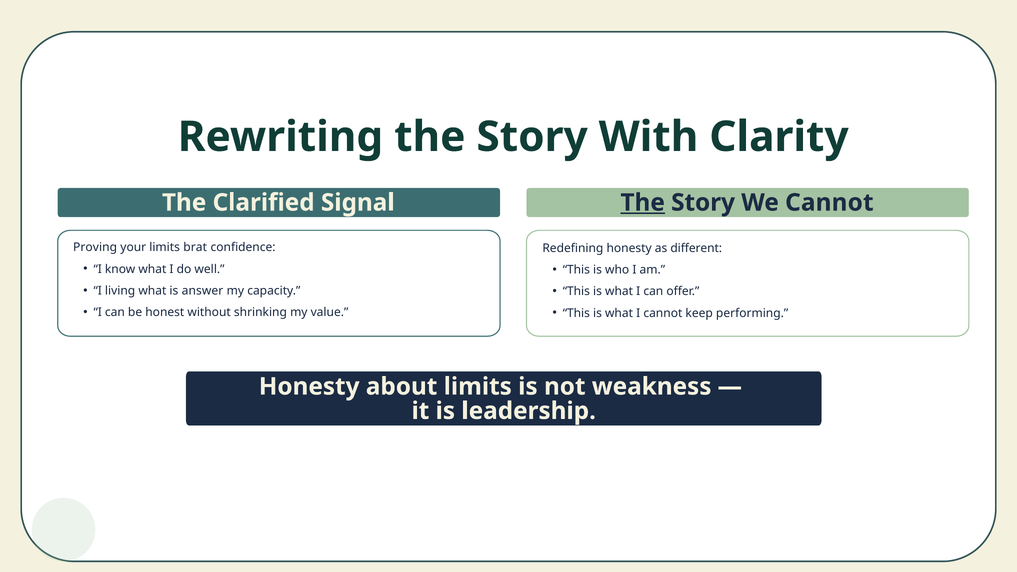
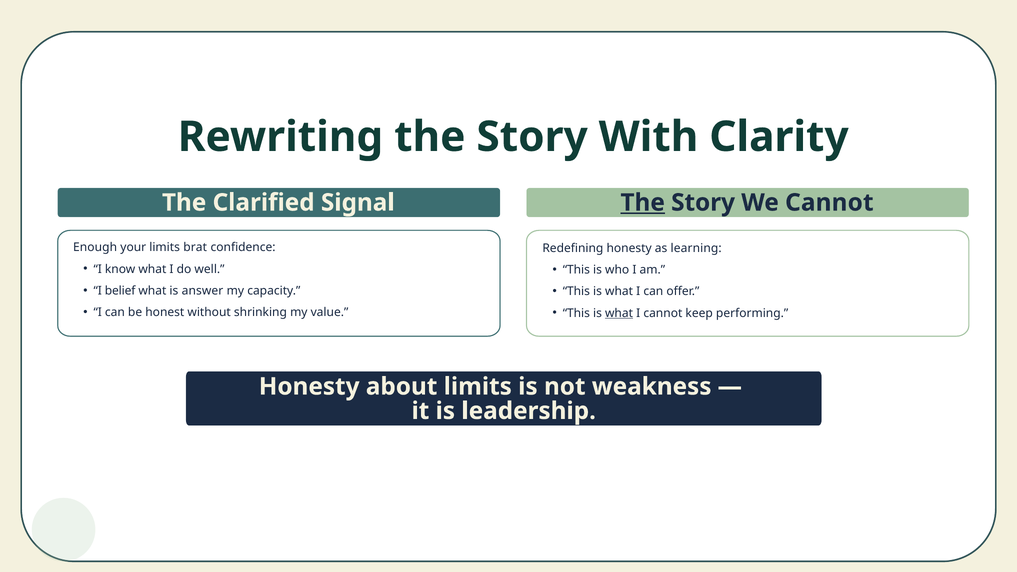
Proving: Proving -> Enough (95, 248)
different: different -> learning (696, 248)
living: living -> belief (120, 291)
what underline: none -> present (619, 313)
